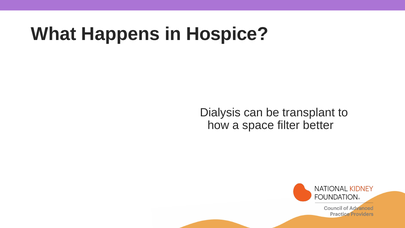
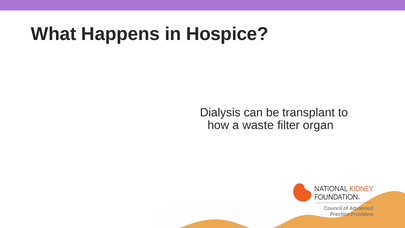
space: space -> waste (258, 125)
better: better -> organ (318, 125)
